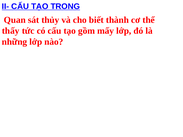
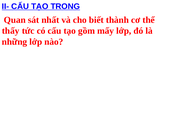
thủy: thủy -> nhất (50, 20)
